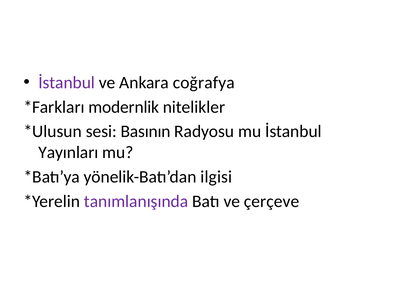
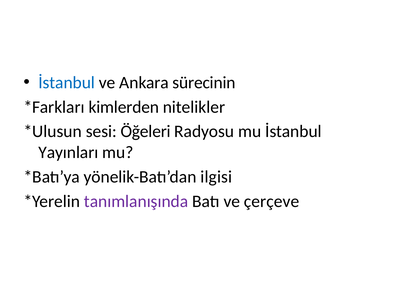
İstanbul colour: purple -> blue (67, 82)
coğrafya: coğrafya -> sürecinin (204, 82)
modernlik: modernlik -> kimlerden (124, 107)
Basının: Basının -> Öğeleri (146, 131)
